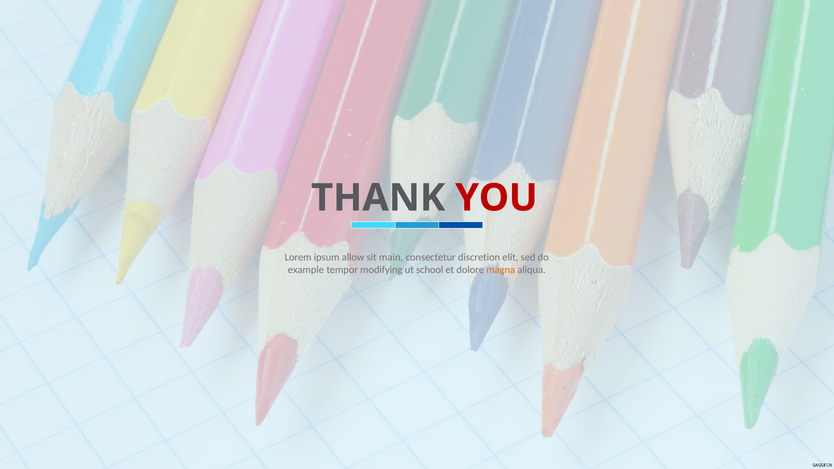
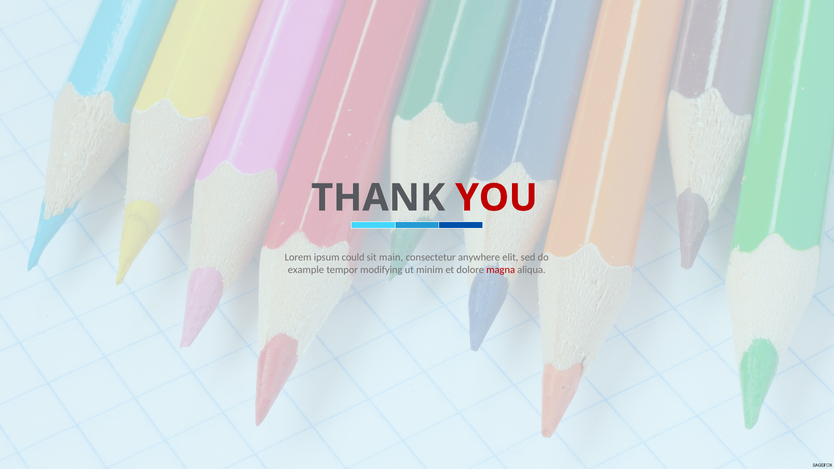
allow: allow -> could (353, 257)
discretion: discretion -> anywhere (479, 257)
school: school -> minim (430, 270)
magna colour: orange -> red (501, 270)
